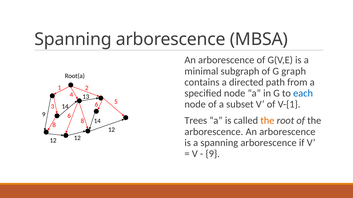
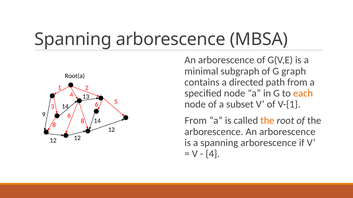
each colour: blue -> orange (303, 94)
Trees: Trees -> From (196, 121)
9: 9 -> 4 (213, 154)
